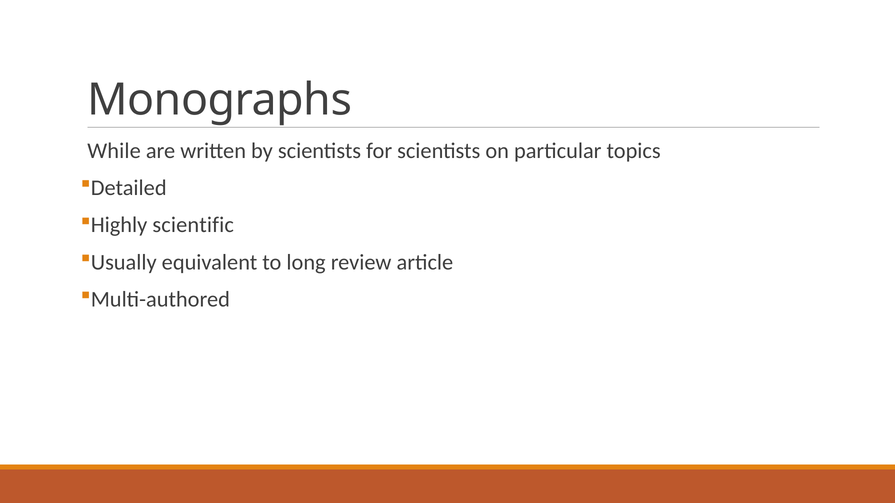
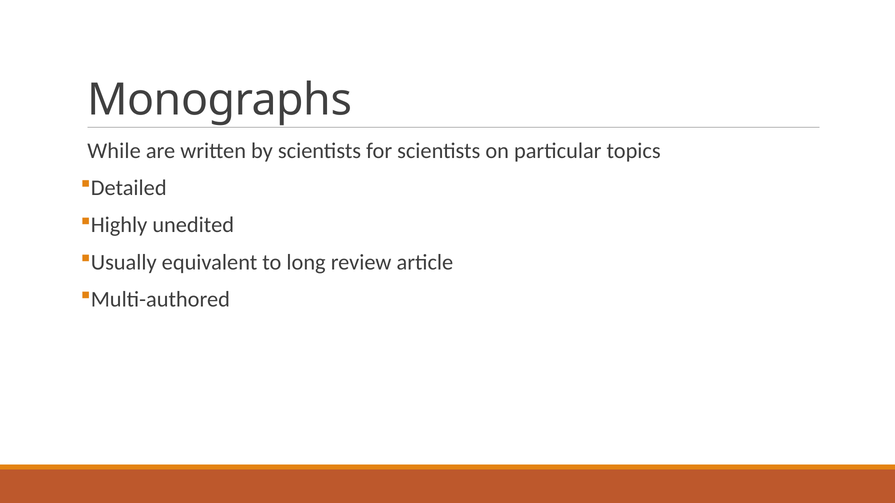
scientific: scientific -> unedited (193, 225)
